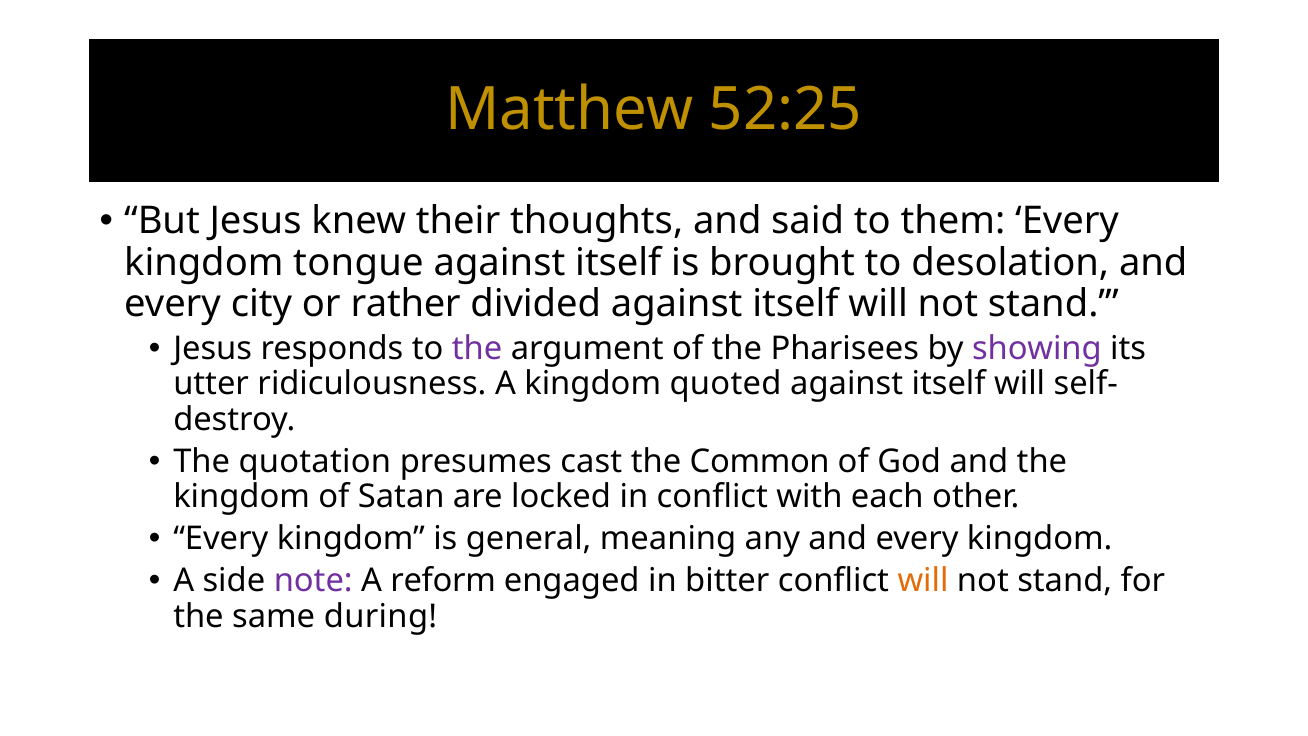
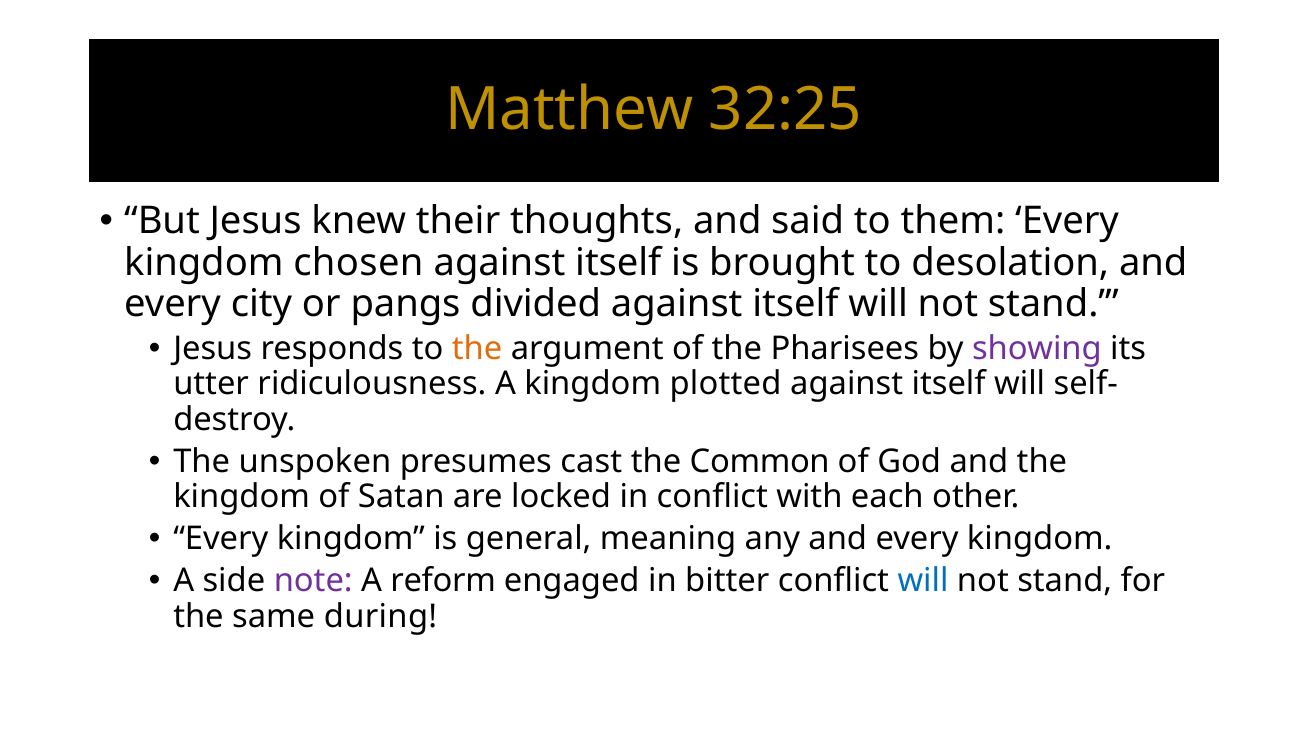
52:25: 52:25 -> 32:25 (785, 110)
tongue: tongue -> chosen (358, 262)
rather: rather -> pangs (406, 304)
the colour: purple -> orange (477, 349)
quoted: quoted -> plotted (726, 384)
quotation: quotation -> unspoken (315, 461)
will colour: orange -> blue (923, 581)
